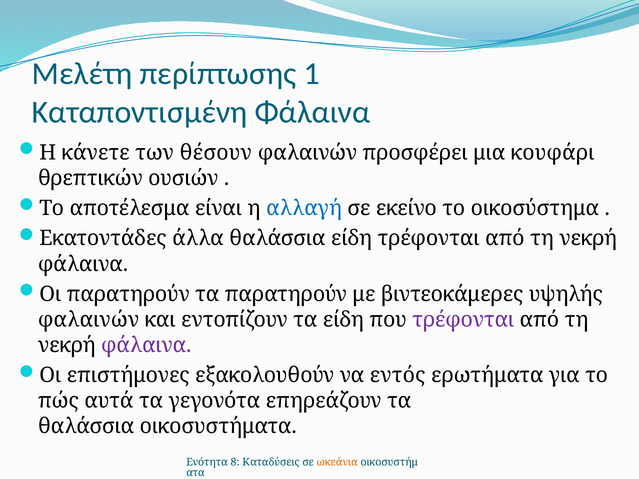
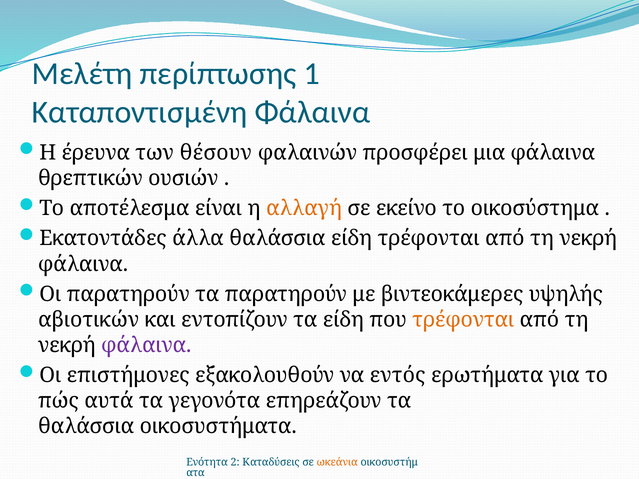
κάνετε: κάνετε -> έρευνα (96, 153)
μια κουφάρι: κουφάρι -> φάλαινα (553, 153)
αλλαγή colour: blue -> orange (304, 208)
φαλαινών: φαλαινών -> αβιοτικών (89, 320)
τρέφονται colour: purple -> orange (463, 320)
8: 8 -> 2 (235, 462)
